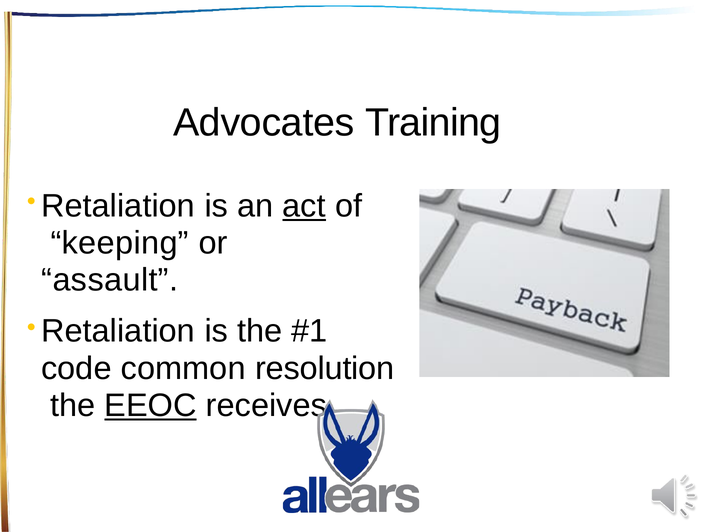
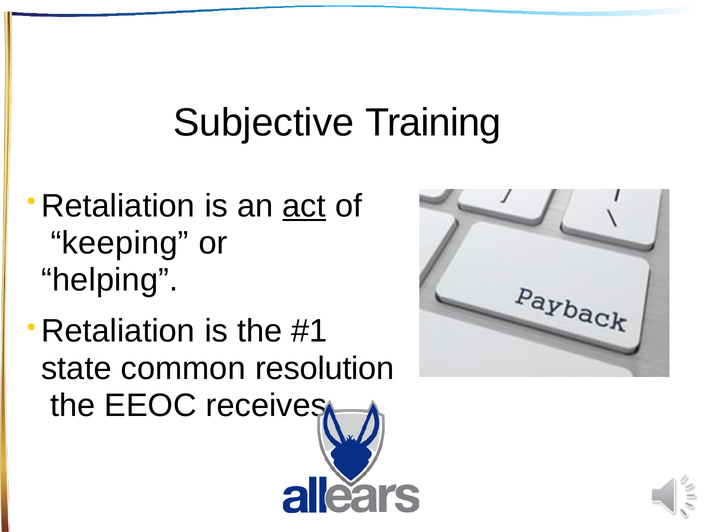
Advocates: Advocates -> Subjective (264, 123)
assault: assault -> helping (110, 280)
code: code -> state (76, 369)
EEOC underline: present -> none (151, 406)
